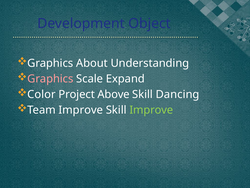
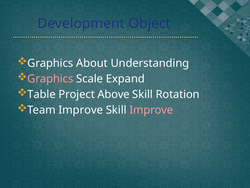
Color: Color -> Table (42, 94)
Dancing: Dancing -> Rotation (178, 94)
Improve colour: light green -> pink (151, 110)
